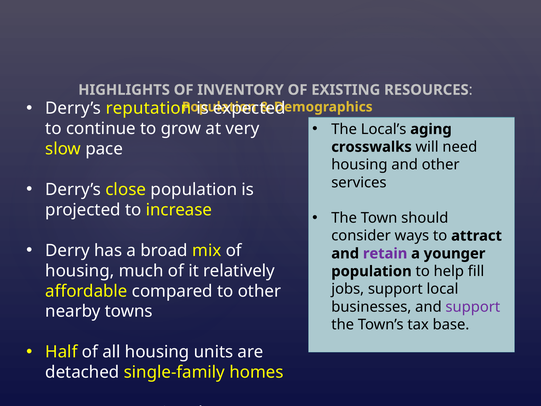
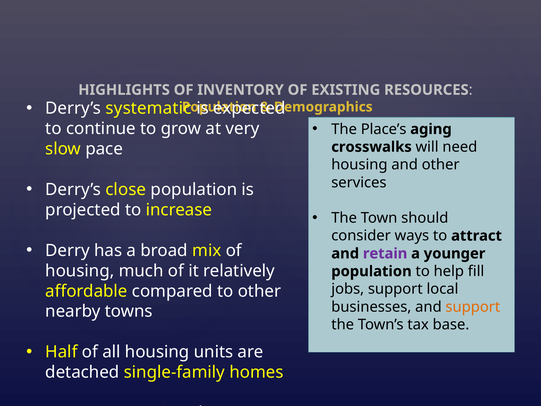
reputation: reputation -> systematic (149, 108)
Local’s: Local’s -> Place’s (384, 129)
support colour: purple -> orange (473, 307)
